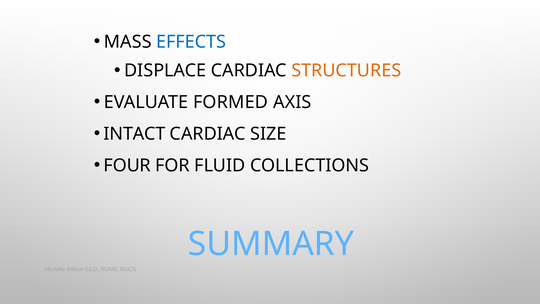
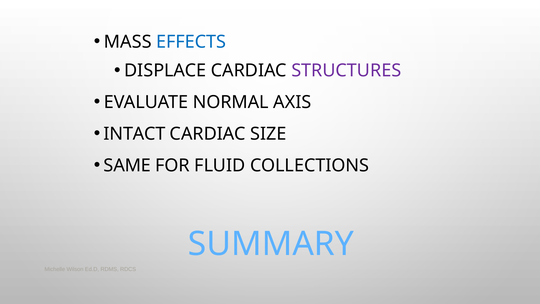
STRUCTURES colour: orange -> purple (346, 71)
FORMED: FORMED -> NORMAL (231, 102)
FOUR: FOUR -> SAME (127, 165)
